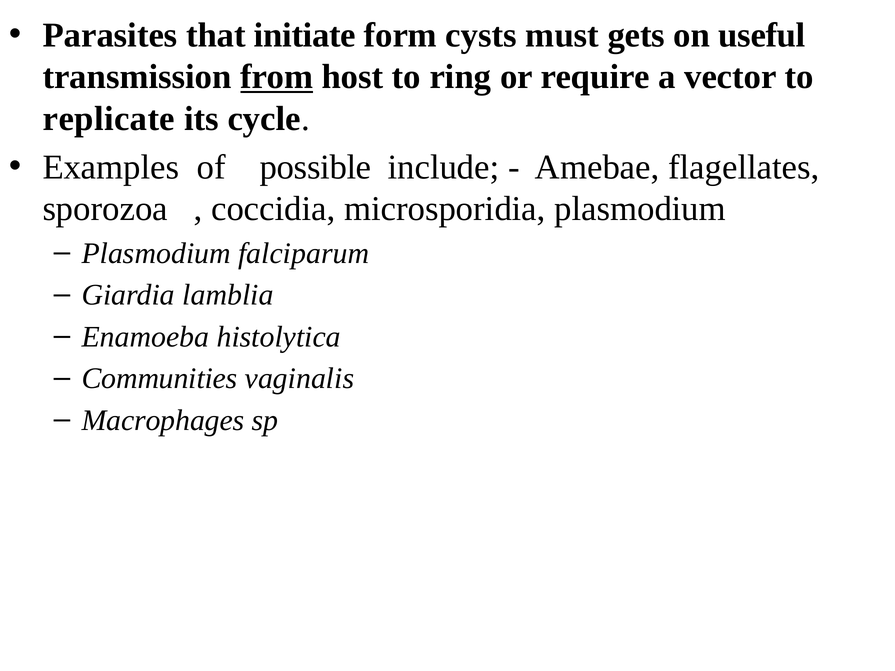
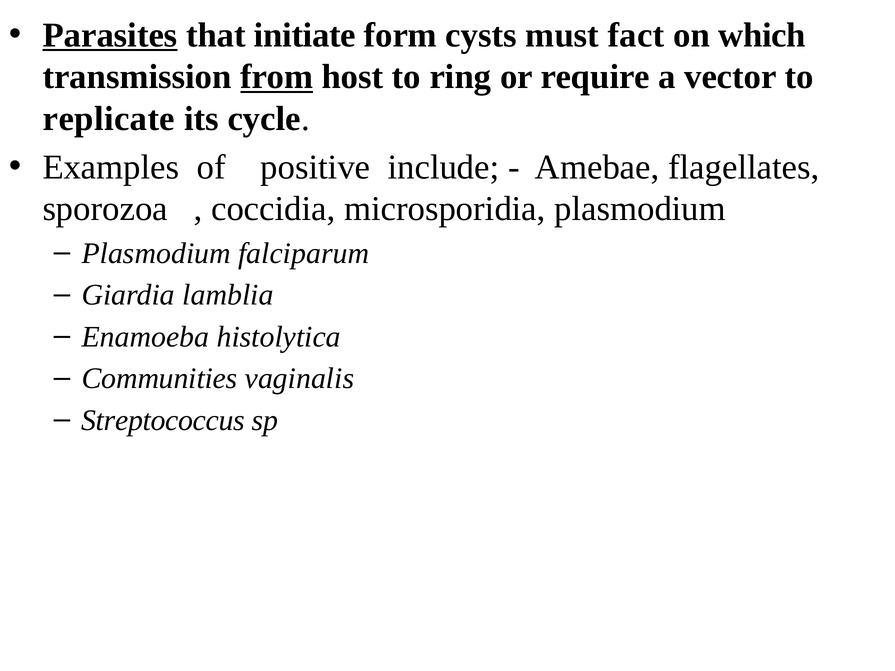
Parasites underline: none -> present (110, 35)
gets: gets -> fact (636, 35)
useful: useful -> which (762, 35)
possible: possible -> positive (315, 167)
Macrophages: Macrophages -> Streptococcus (163, 420)
